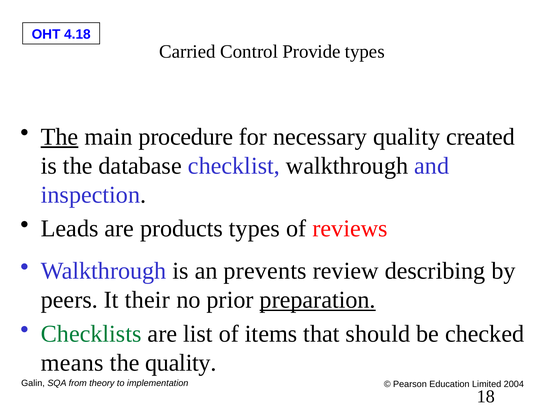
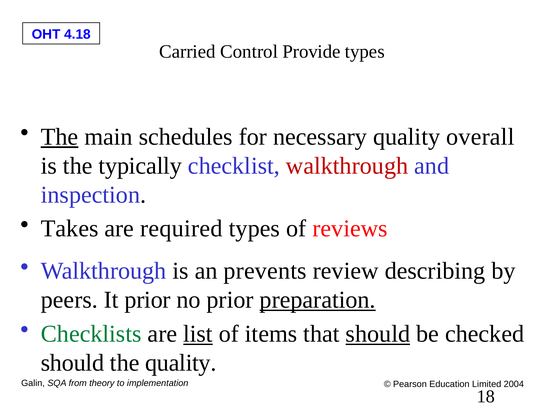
procedure: procedure -> schedules (186, 137)
created: created -> overall (480, 137)
database: database -> typically (140, 166)
walkthrough colour: black -> red (347, 166)
Leads: Leads -> Takes (70, 229)
products: products -> required (181, 229)
It their: their -> prior (148, 300)
list underline: none -> present (198, 334)
should underline: none -> present (378, 334)
means: means -> should (72, 363)
